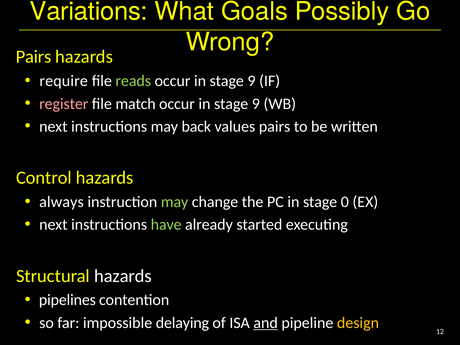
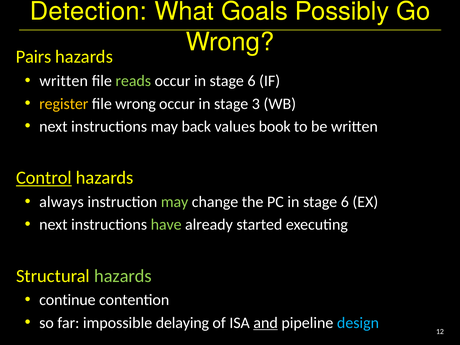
Variations: Variations -> Detection (88, 11)
require: require -> written (64, 81)
9: 9 -> 6 (251, 81)
register colour: pink -> yellow (64, 104)
file match: match -> wrong (136, 104)
9: 9 -> 3 (256, 104)
values pairs: pairs -> book (275, 126)
Control underline: none -> present (44, 178)
PC in stage 0: 0 -> 6 (345, 202)
hazards colour: white -> light green (123, 276)
pipelines: pipelines -> continue (67, 300)
design colour: yellow -> light blue (358, 323)
